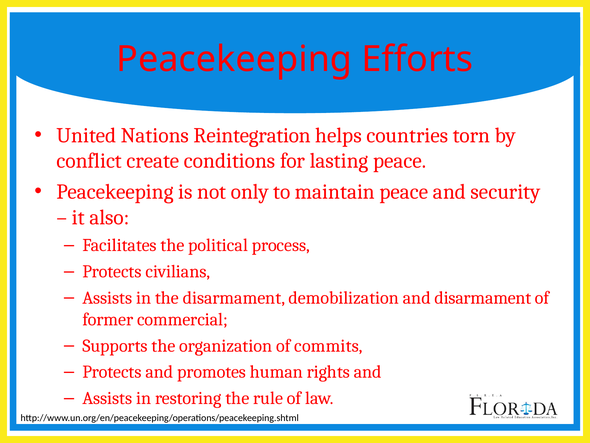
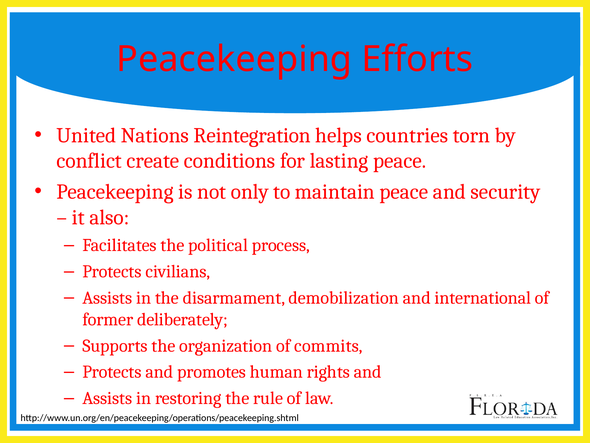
and disarmament: disarmament -> international (483, 298)
commercial: commercial -> deliberately (183, 319)
